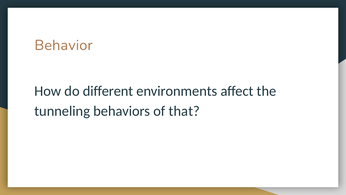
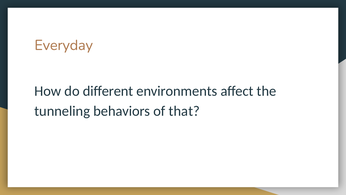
Behavior: Behavior -> Everyday (64, 45)
